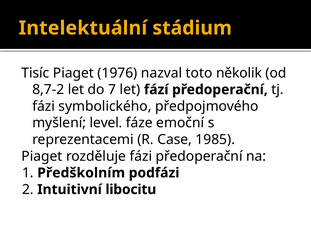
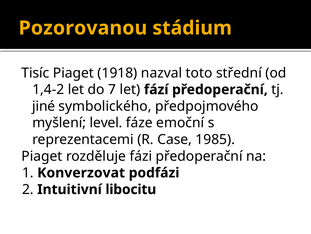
Intelektuální: Intelektuální -> Pozorovanou (83, 28)
1976: 1976 -> 1918 (117, 73)
několik: několik -> střední (239, 73)
8,7-2: 8,7-2 -> 1,4-2 (48, 89)
fázi: fázi -> jiné (44, 106)
Předškolním: Předškolním -> Konverzovat (81, 172)
